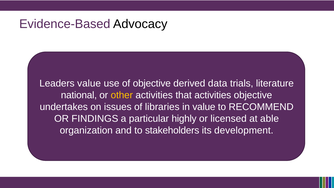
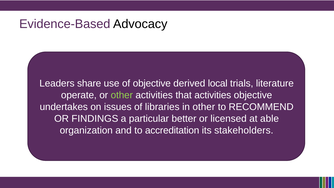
Leaders value: value -> share (89, 83)
data: data -> local (218, 83)
national: national -> operate (79, 95)
other colour: yellow -> light green (122, 95)
in value: value -> other (204, 107)
highly: highly -> better (184, 119)
stakeholders: stakeholders -> accreditation (172, 130)
development: development -> stakeholders (244, 130)
